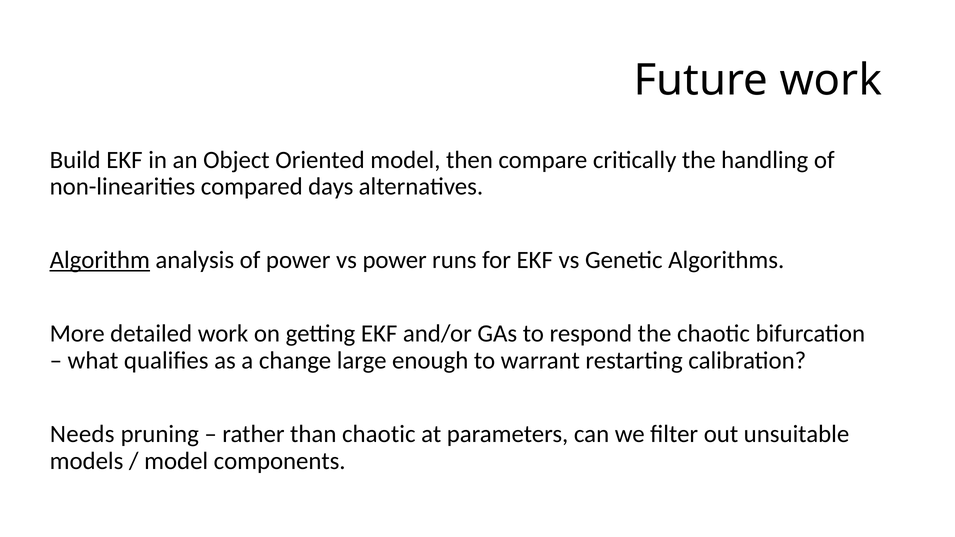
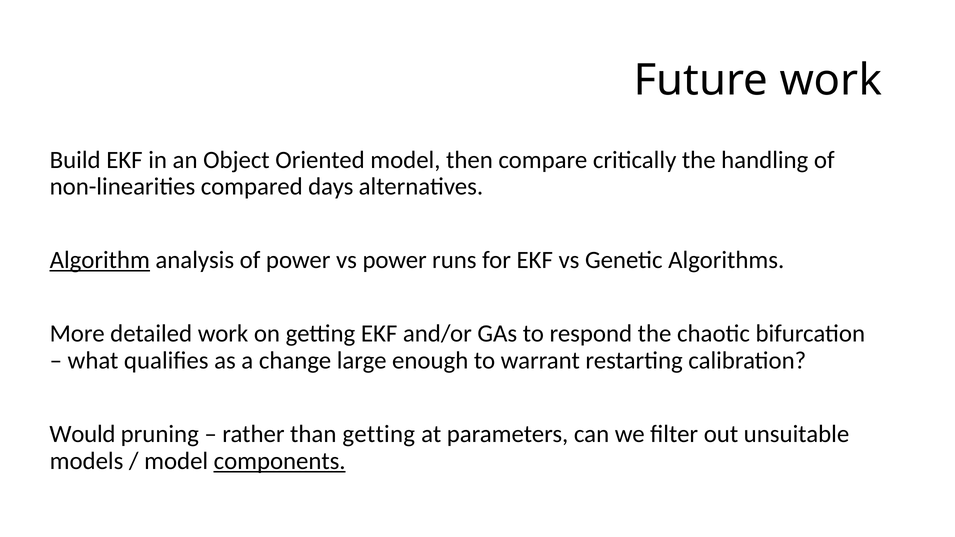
Needs: Needs -> Would (83, 434)
than chaotic: chaotic -> getting (379, 434)
components underline: none -> present (280, 461)
